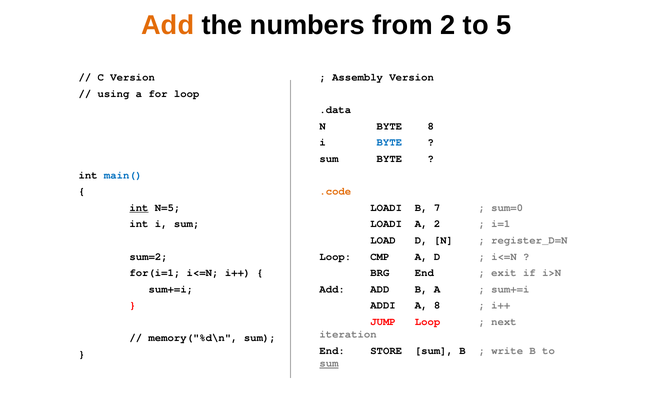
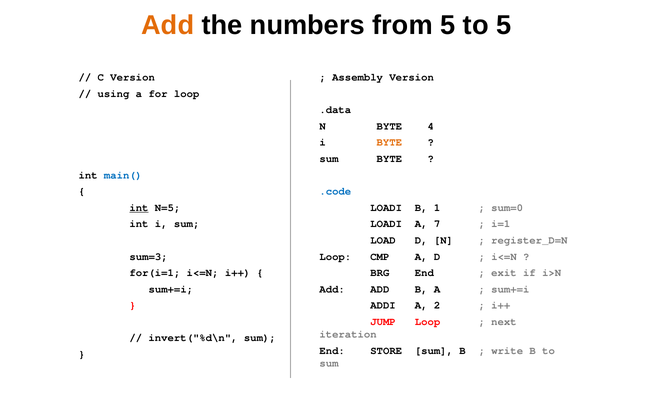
from 2: 2 -> 5 (448, 25)
BYTE 8: 8 -> 4 (431, 126)
BYTE colour: blue -> orange (389, 142)
.code colour: orange -> blue (335, 191)
7: 7 -> 1 (437, 208)
A 2: 2 -> 7 (437, 224)
sum=2: sum=2 -> sum=3 (149, 257)
A 8: 8 -> 2 (437, 306)
memory("%d\n: memory("%d\n -> invert("%d\n (193, 338)
sum underline: present -> none (329, 364)
